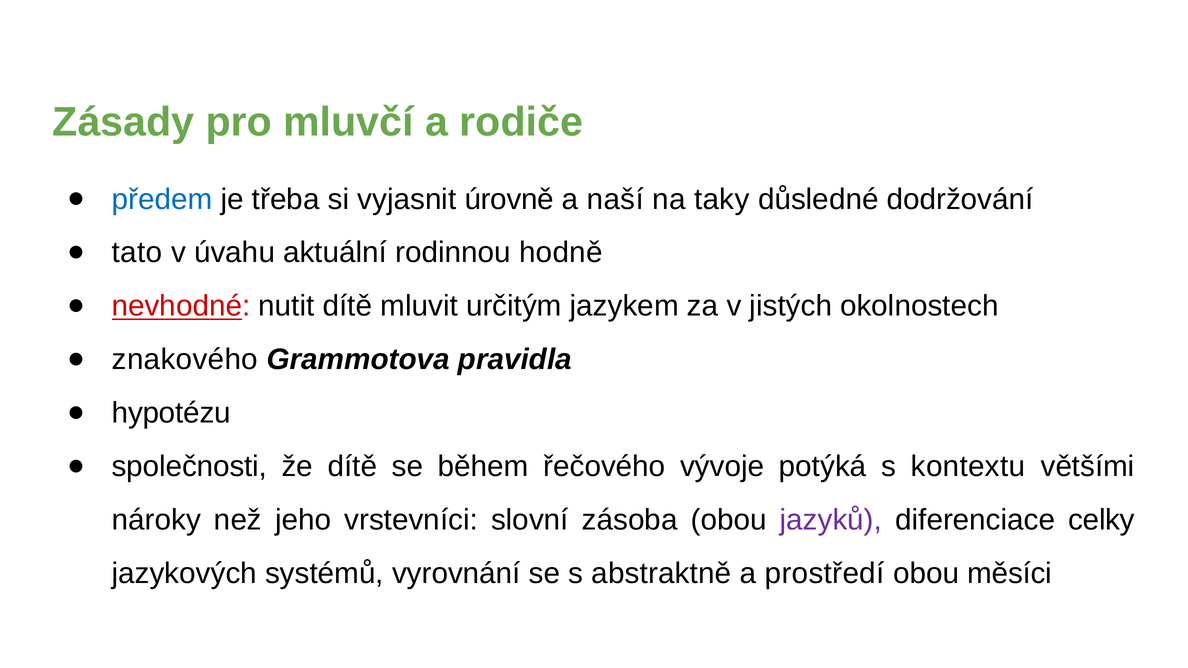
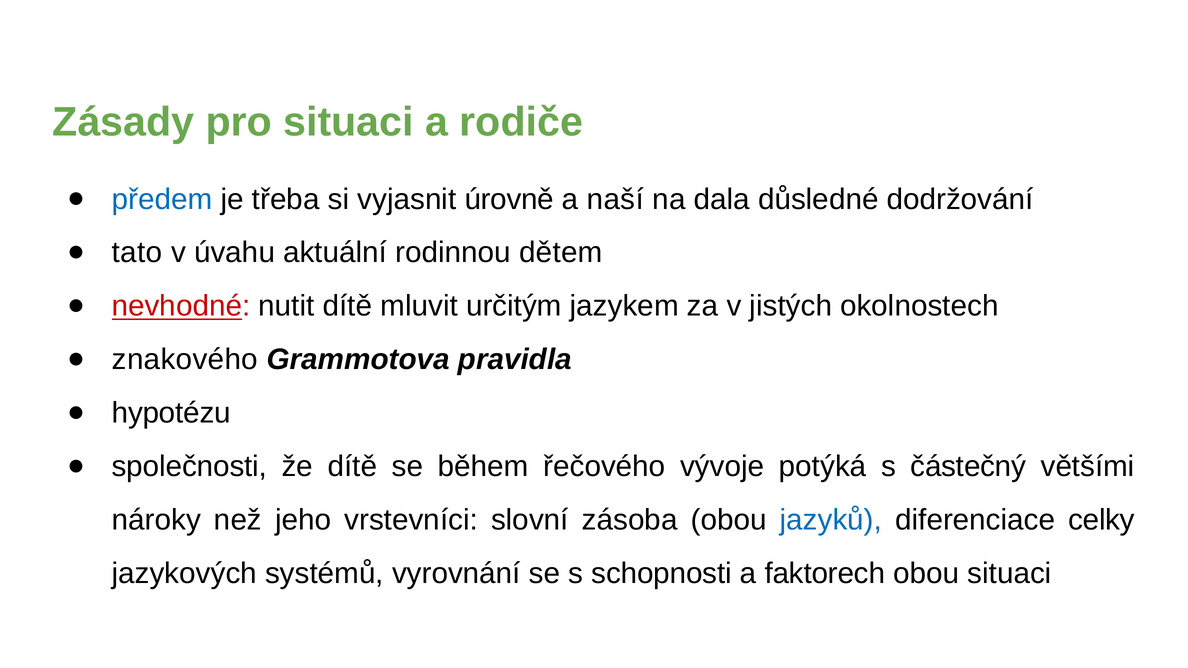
pro mluvčí: mluvčí -> situaci (349, 122)
taky: taky -> dala (722, 199)
hodně: hodně -> dětem (561, 253)
kontextu: kontextu -> částečný (968, 467)
jazyků colour: purple -> blue (831, 520)
abstraktně: abstraktně -> schopnosti (662, 574)
prostředí: prostředí -> faktorech (825, 574)
obou měsíci: měsíci -> situaci (1009, 574)
